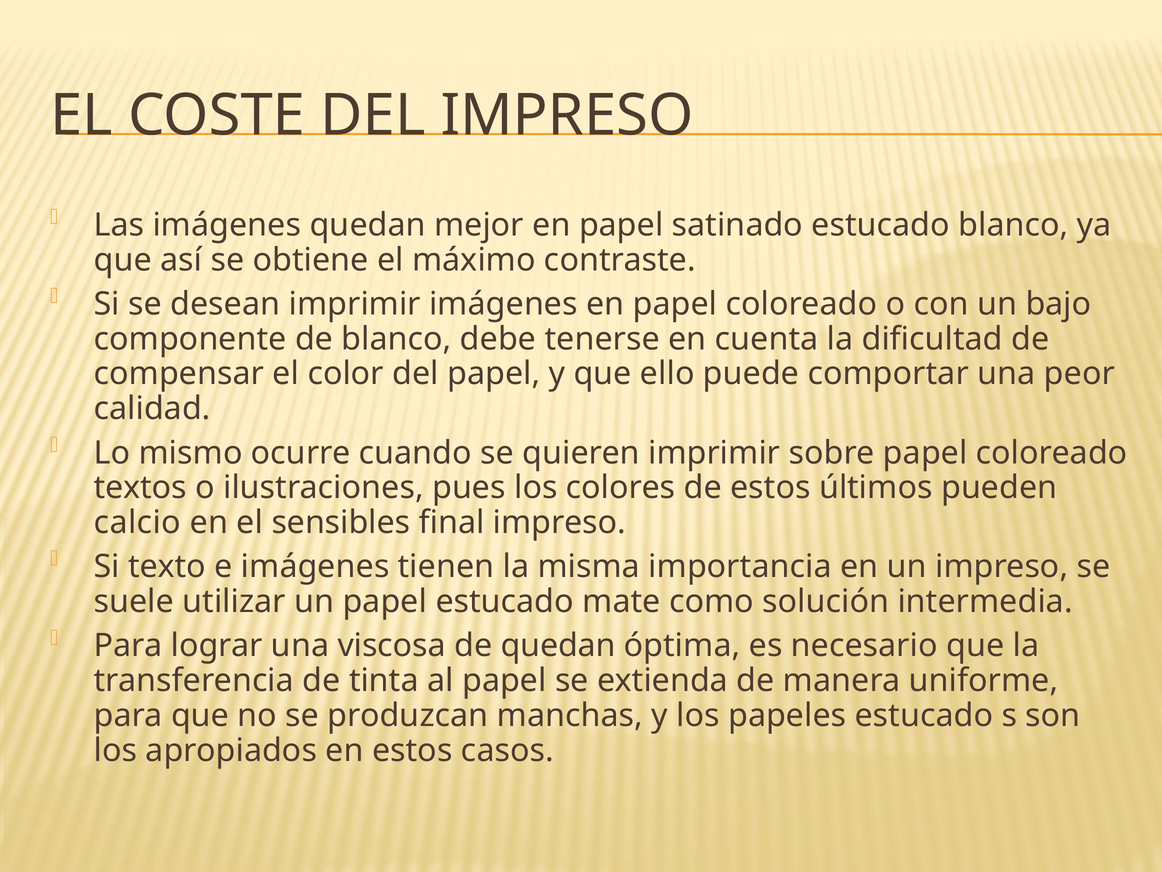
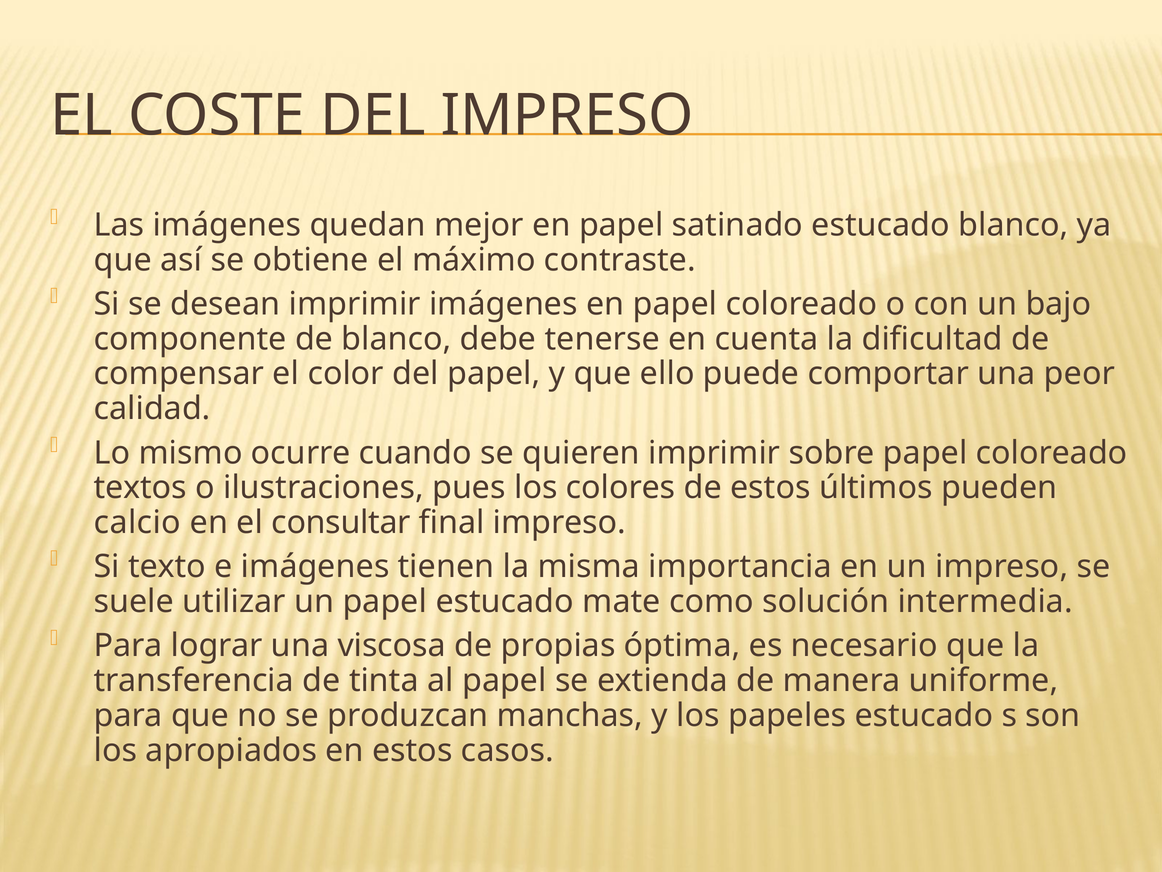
sensibles: sensibles -> consultar (341, 522)
de quedan: quedan -> propias (558, 645)
